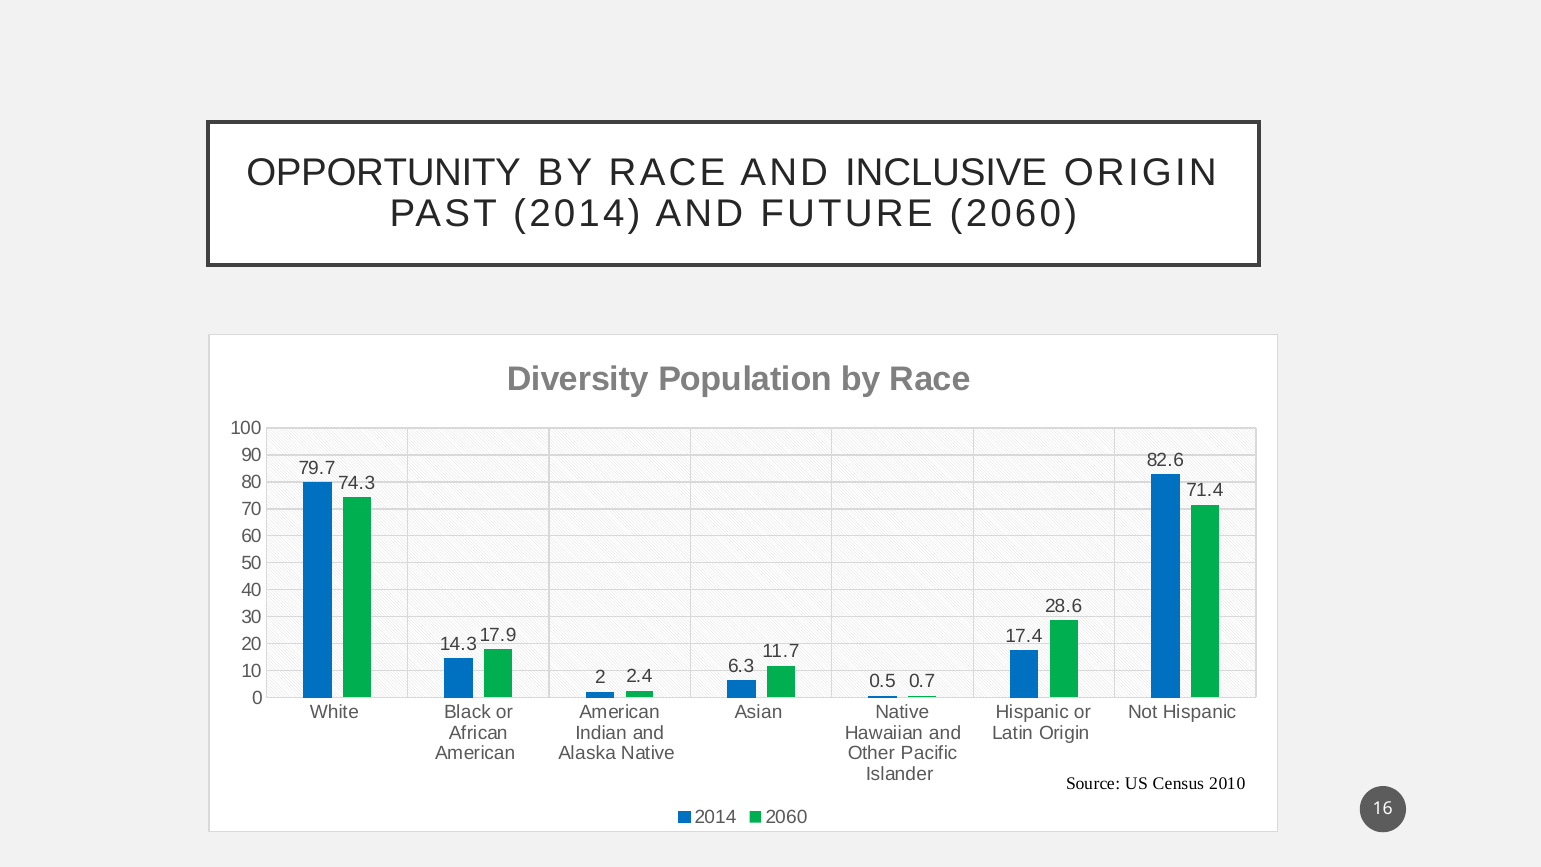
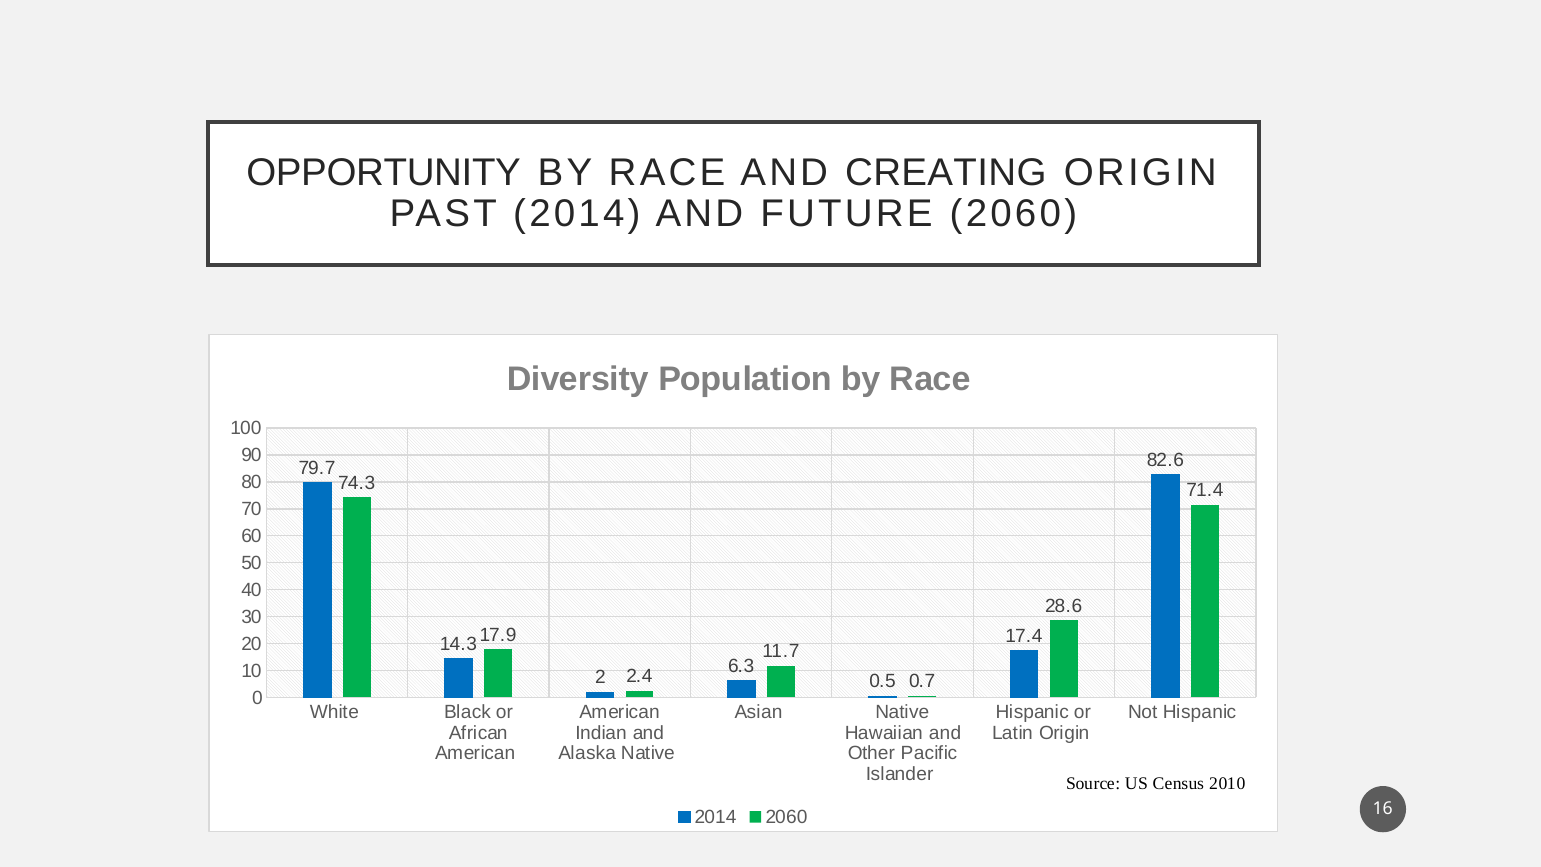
INCLUSIVE: INCLUSIVE -> CREATING (946, 173)
